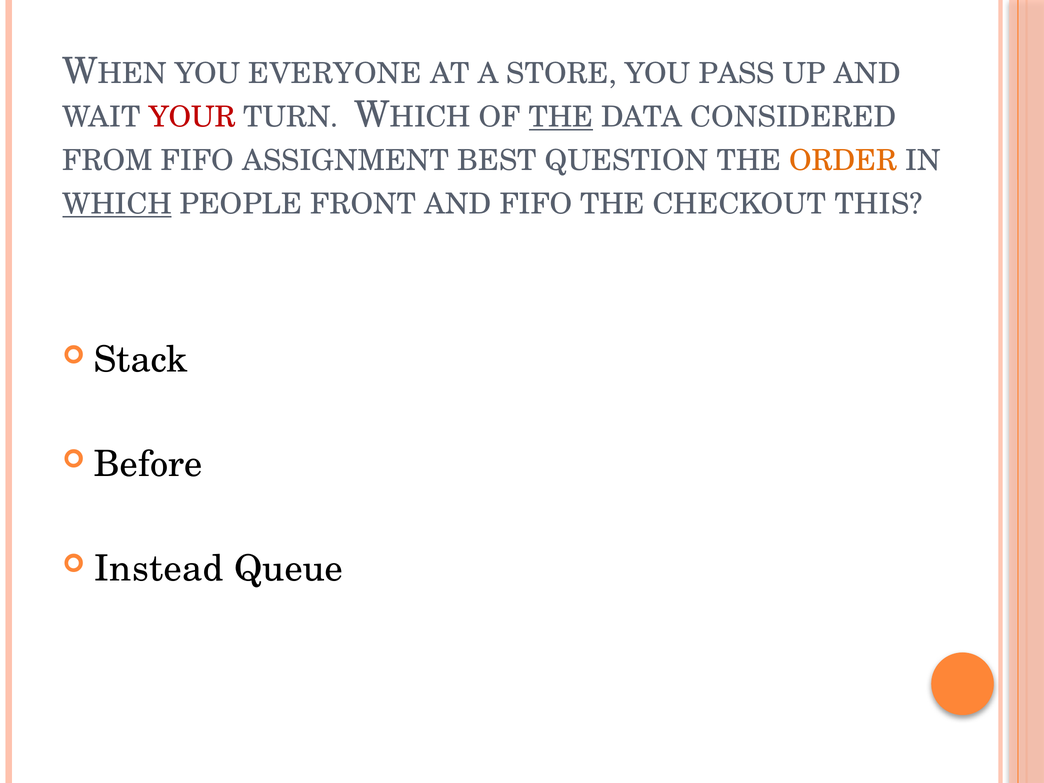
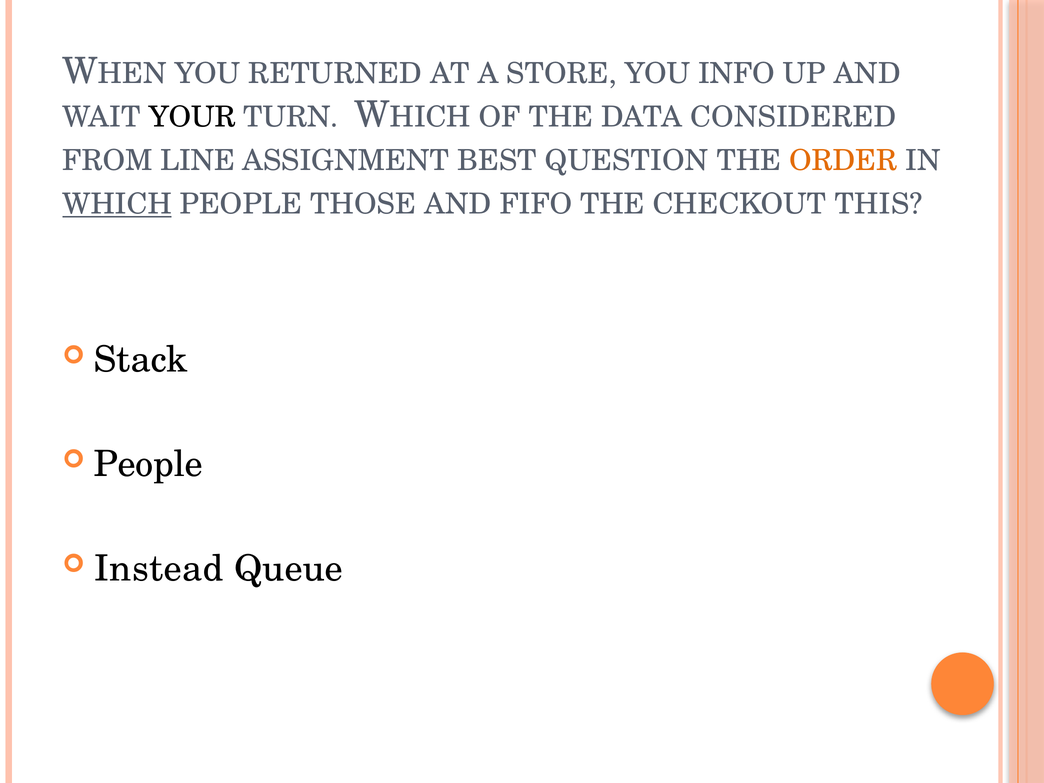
EVERYONE: EVERYONE -> RETURNED (335, 74)
PASS: PASS -> INFO (737, 74)
YOUR colour: red -> black (192, 117)
THE underline: present -> none (561, 117)
FROM FIFO: FIFO -> LINE (198, 161)
FRONT: FRONT -> THOSE (363, 204)
Before: Before -> People (148, 464)
